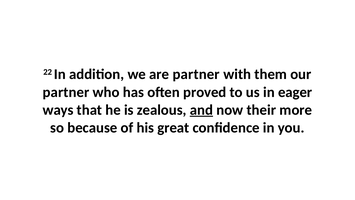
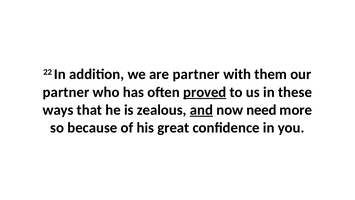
proved underline: none -> present (205, 92)
eager: eager -> these (295, 92)
their: their -> need (261, 110)
